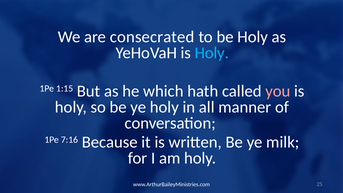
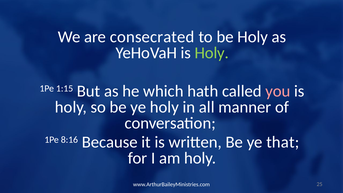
Holy colour: light blue -> light green (212, 53)
7:16: 7:16 -> 8:16 (69, 140)
milk: milk -> that (283, 142)
